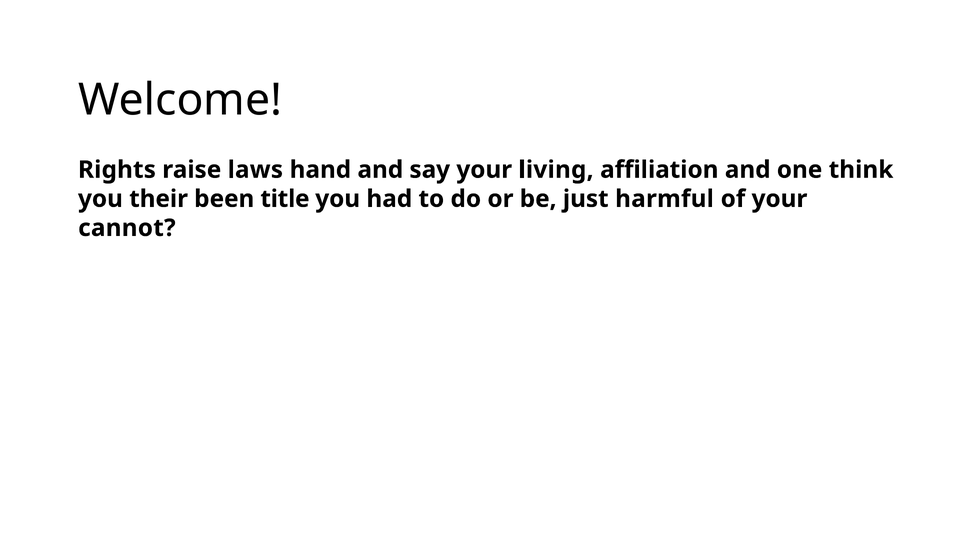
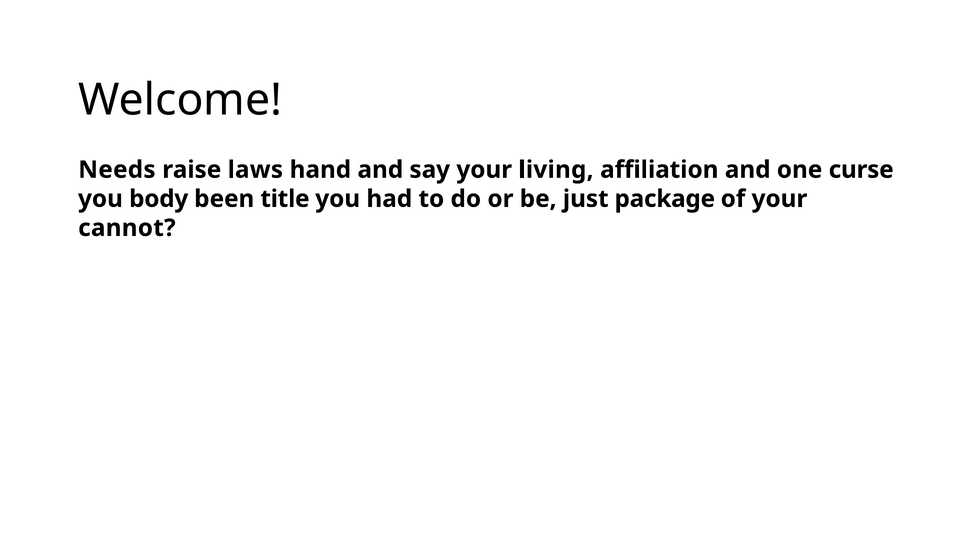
Rights: Rights -> Needs (117, 170)
think: think -> curse (861, 170)
their: their -> body (159, 199)
harmful: harmful -> package (665, 199)
